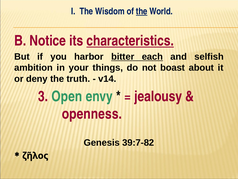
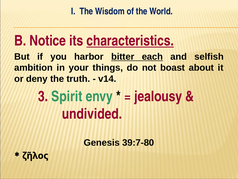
the underline: present -> none (142, 11)
Open: Open -> Spirit (67, 96)
openness: openness -> undivided (92, 114)
39:7-82: 39:7-82 -> 39:7-80 (138, 142)
